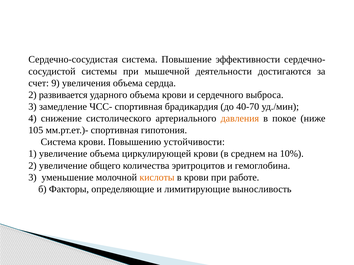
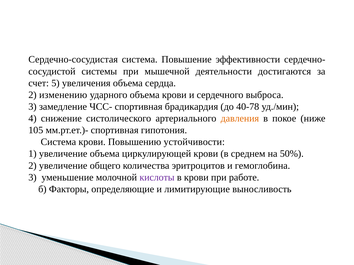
9: 9 -> 5 (55, 83)
развивается: развивается -> изменению (63, 95)
40-70: 40-70 -> 40-78 (248, 107)
10%: 10% -> 50% (292, 154)
кислоты colour: orange -> purple (157, 178)
